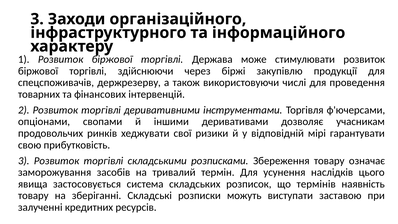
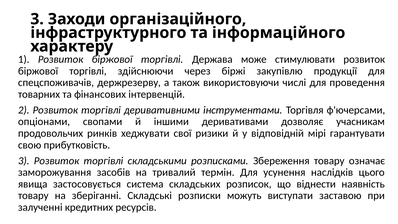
термінів: термінів -> віднести (316, 184)
